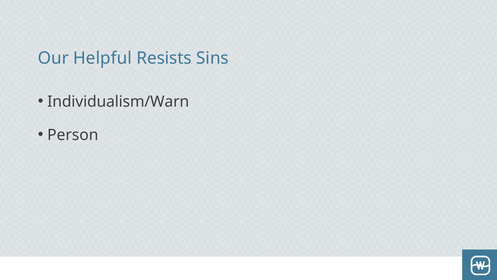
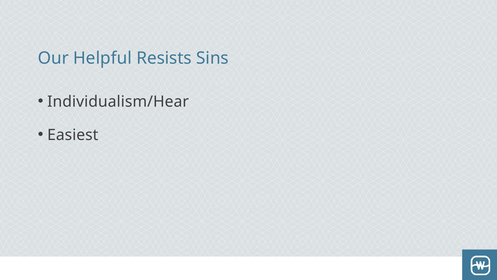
Individualism/Warn: Individualism/Warn -> Individualism/Hear (118, 102)
Person: Person -> Easiest (73, 135)
